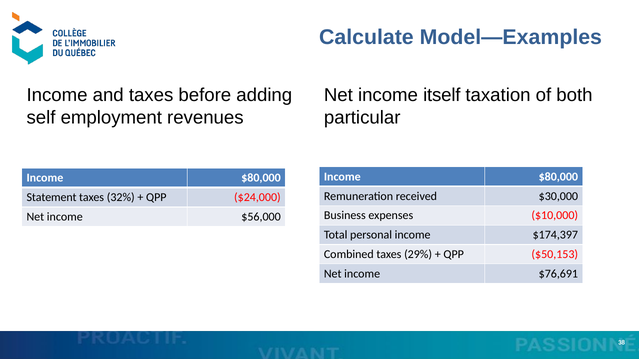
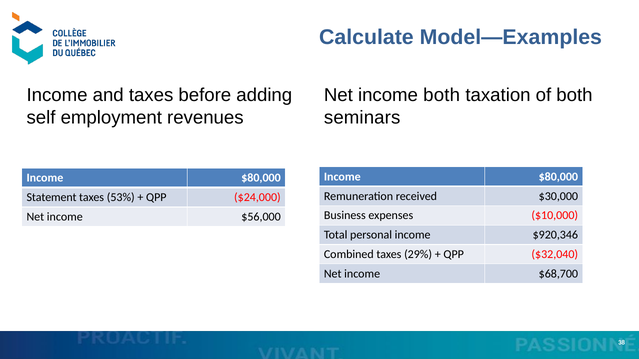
income itself: itself -> both (442, 95)
particular: particular -> seminars (362, 118)
32%: 32% -> 53% (121, 198)
$174,397: $174,397 -> $920,346 (555, 235)
$50,153: $50,153 -> $32,040 (555, 255)
$76,691: $76,691 -> $68,700 (558, 274)
